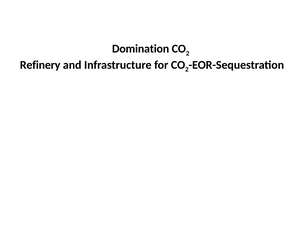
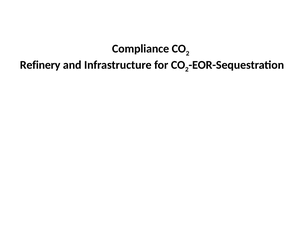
Domination: Domination -> Compliance (141, 49)
